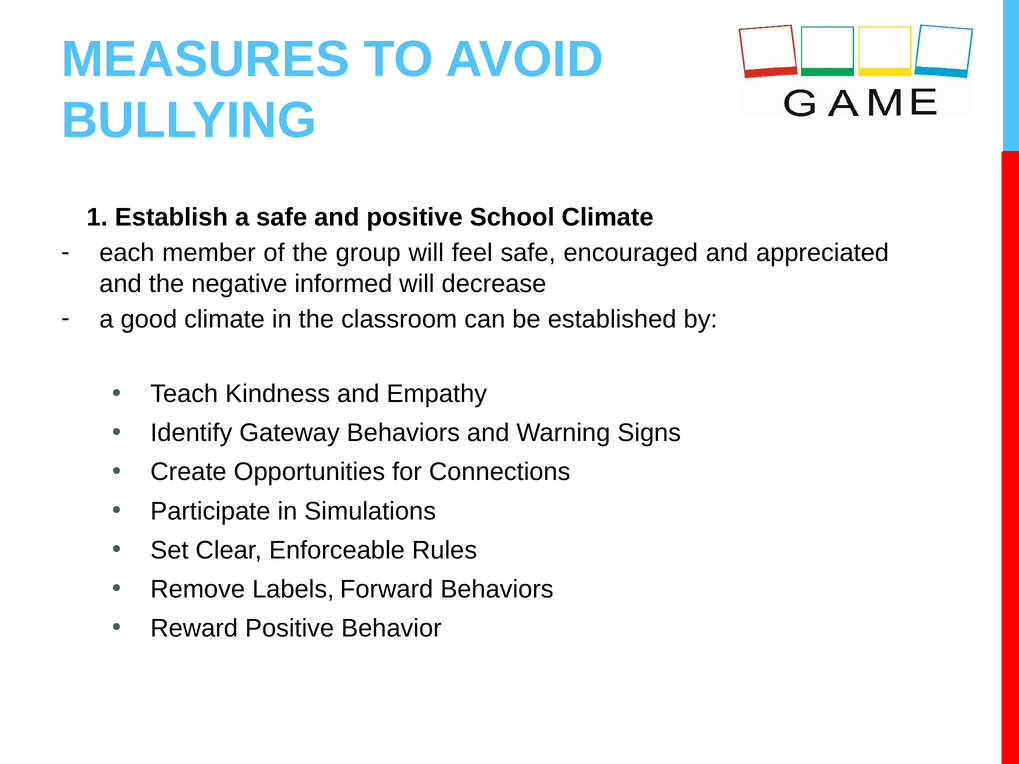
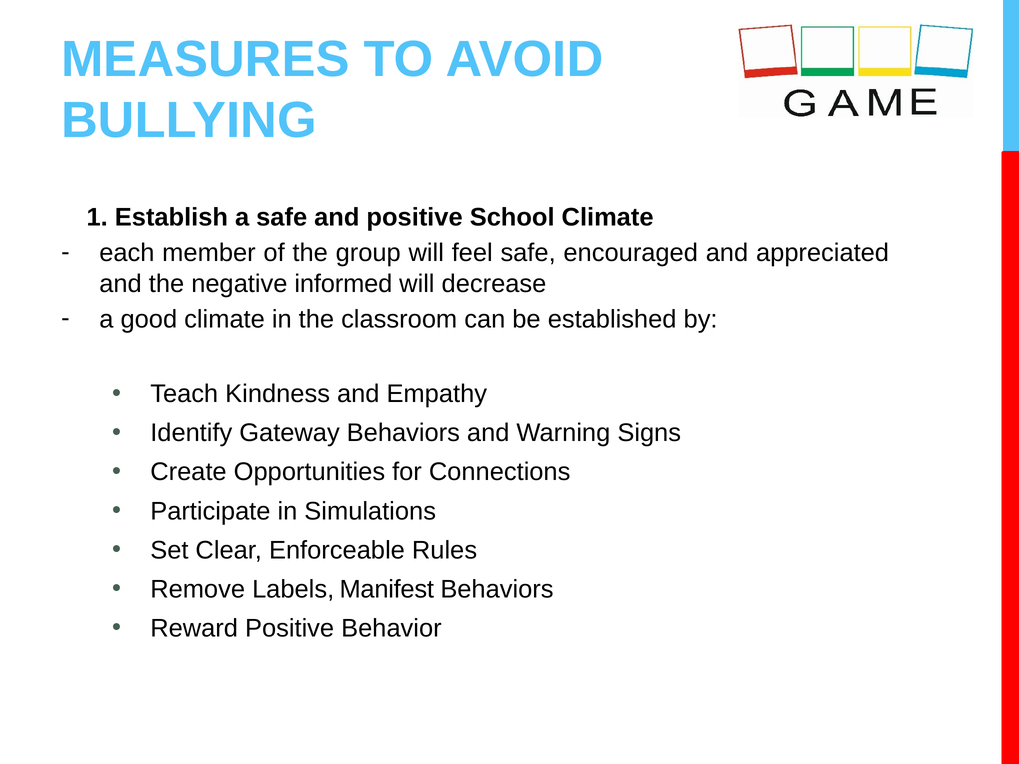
Forward: Forward -> Manifest (387, 589)
